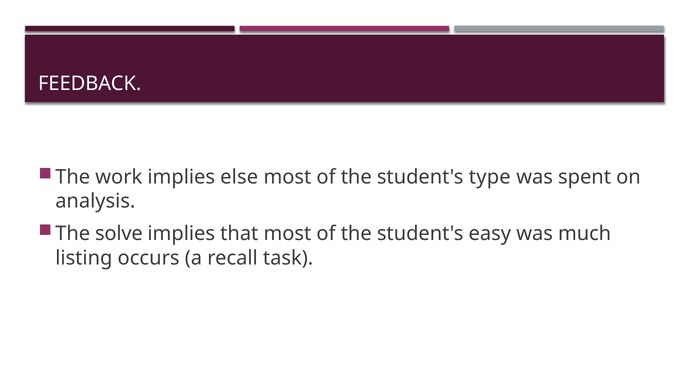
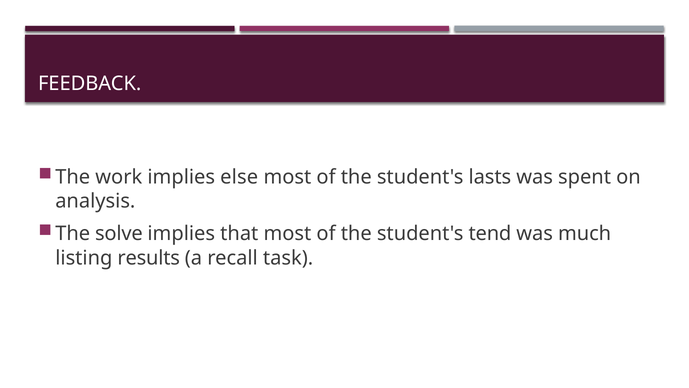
type: type -> lasts (490, 177)
easy: easy -> tend (490, 234)
occurs: occurs -> results (149, 258)
